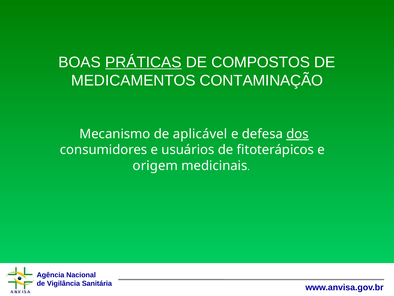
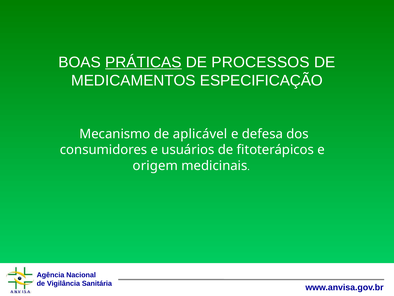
COMPOSTOS: COMPOSTOS -> PROCESSOS (261, 62)
CONTAMINAÇÃO: CONTAMINAÇÃO -> ESPECIFICAÇÃO (261, 81)
dos underline: present -> none (298, 134)
